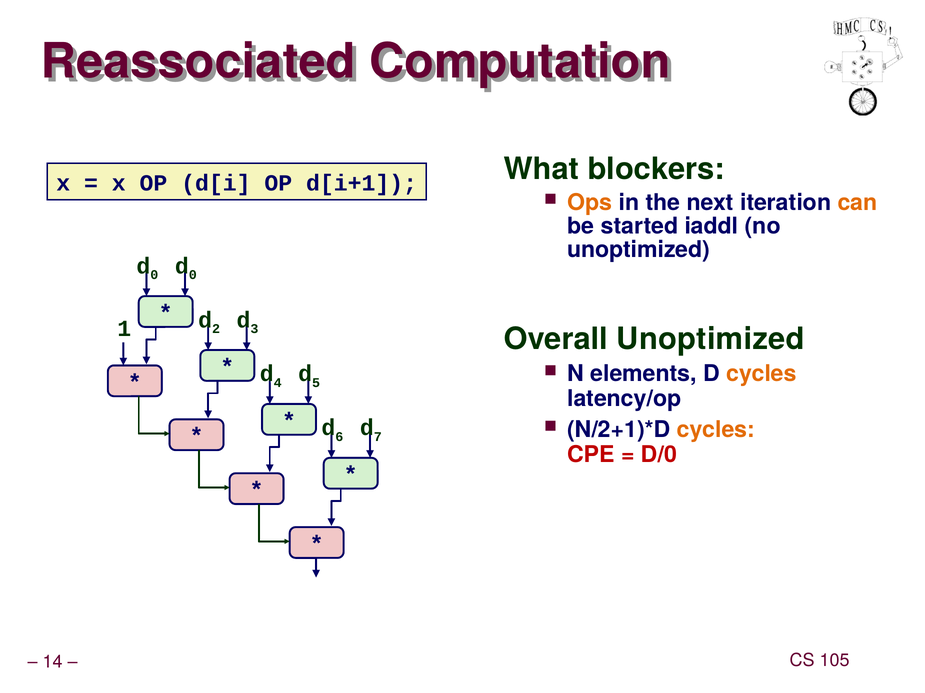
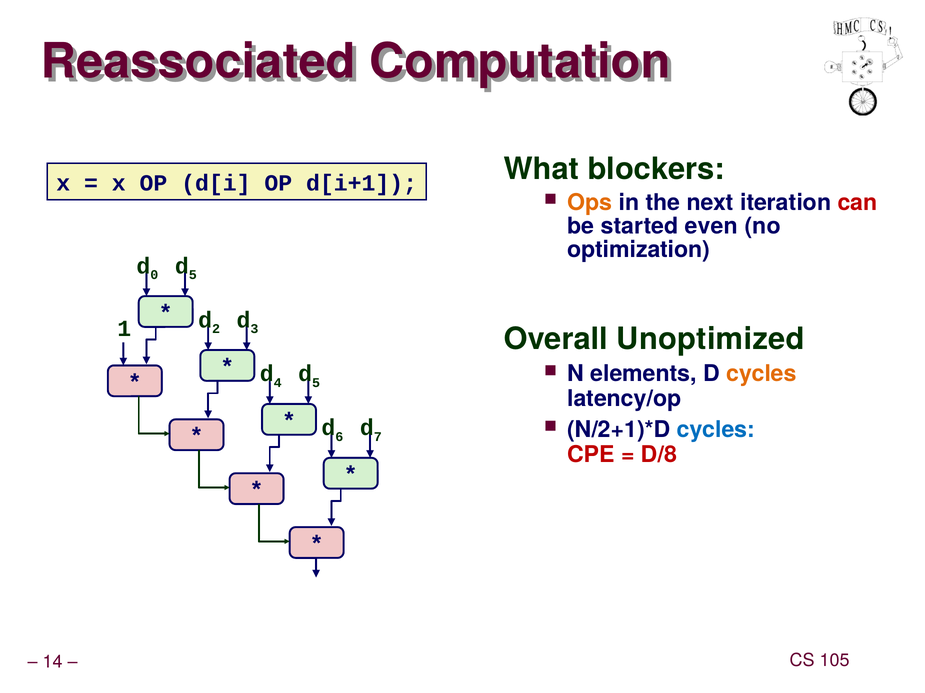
can colour: orange -> red (857, 203)
iaddl: iaddl -> even (711, 226)
unoptimized: unoptimized -> optimization (639, 250)
0: 0 -> 5 (193, 275)
cycles colour: orange -> blue (716, 430)
D/0: D/0 -> D/8 (659, 455)
